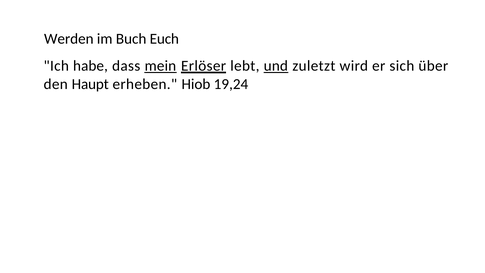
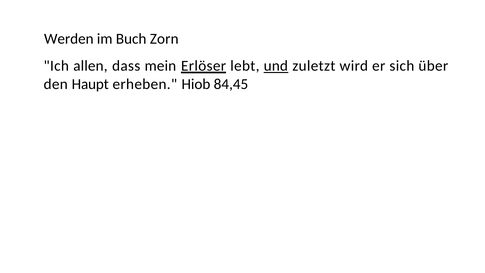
Euch: Euch -> Zorn (164, 39)
habe: habe -> allen (90, 66)
mein underline: present -> none (160, 66)
19,24: 19,24 -> 84,45 (231, 84)
